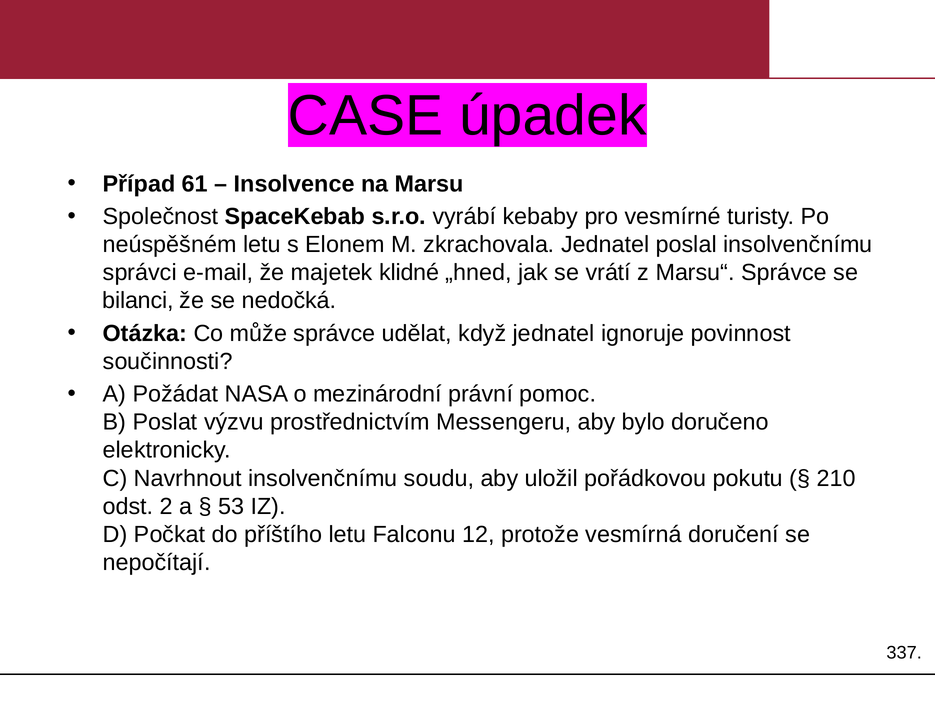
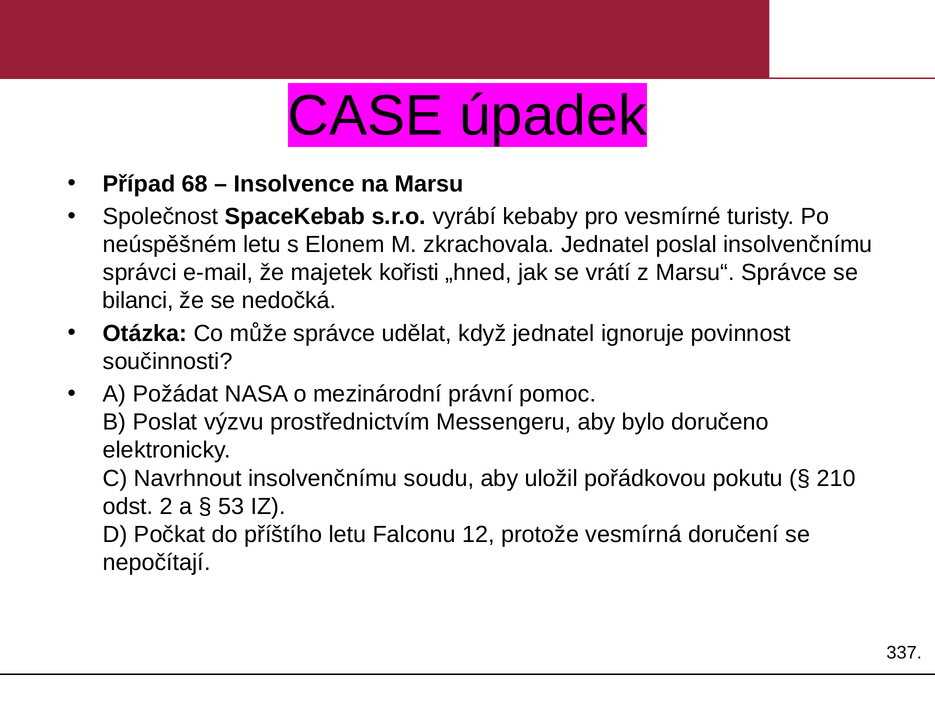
61: 61 -> 68 (195, 184)
klidné: klidné -> kořisti (409, 273)
